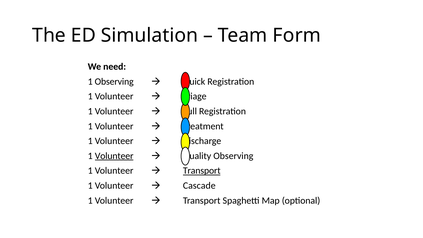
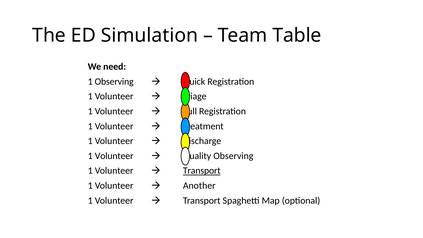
Form: Form -> Table (297, 36)
Volunteer underline: present -> none (114, 156)
Cascade: Cascade -> Another (199, 186)
